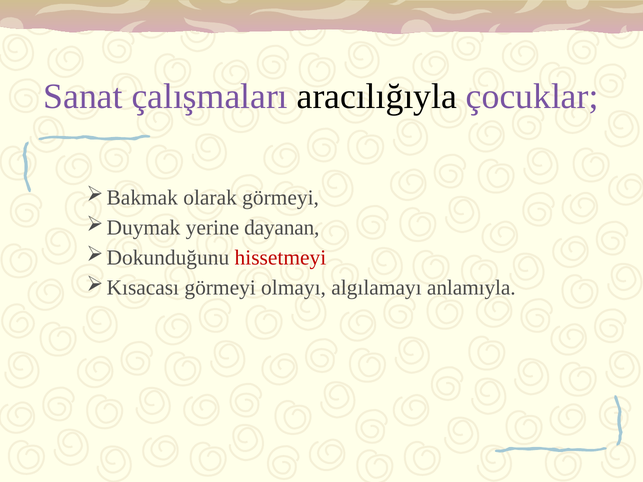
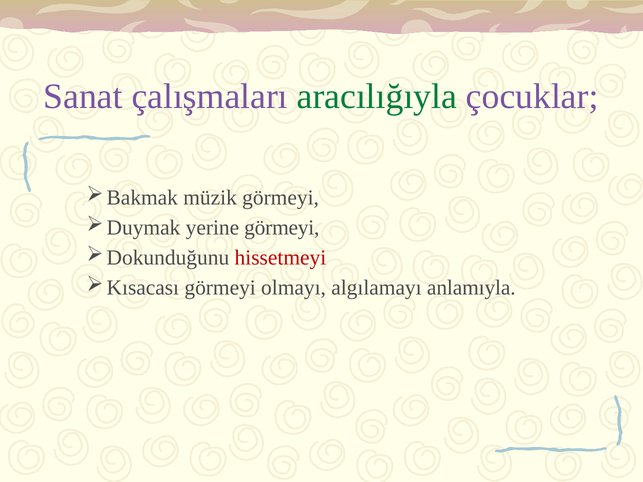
aracılığıyla colour: black -> green (377, 96)
olarak: olarak -> müzik (210, 198)
yerine dayanan: dayanan -> görmeyi (282, 228)
